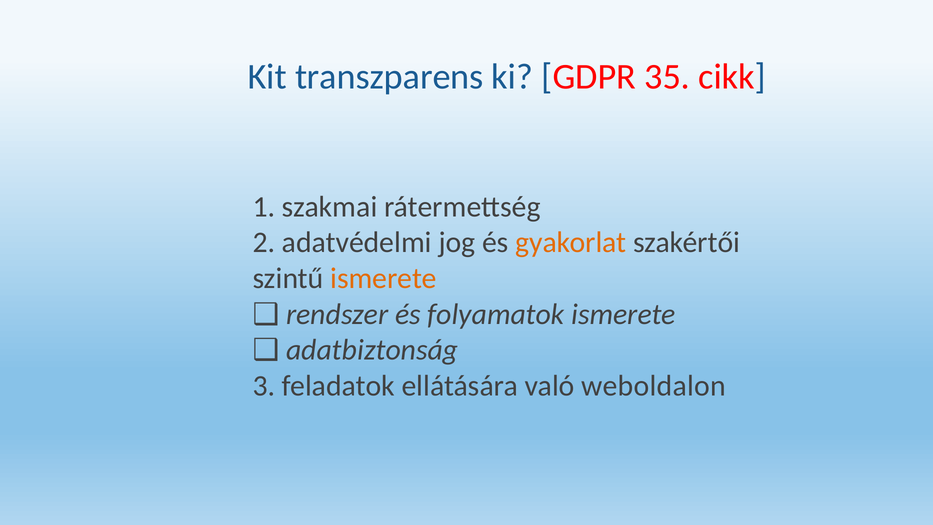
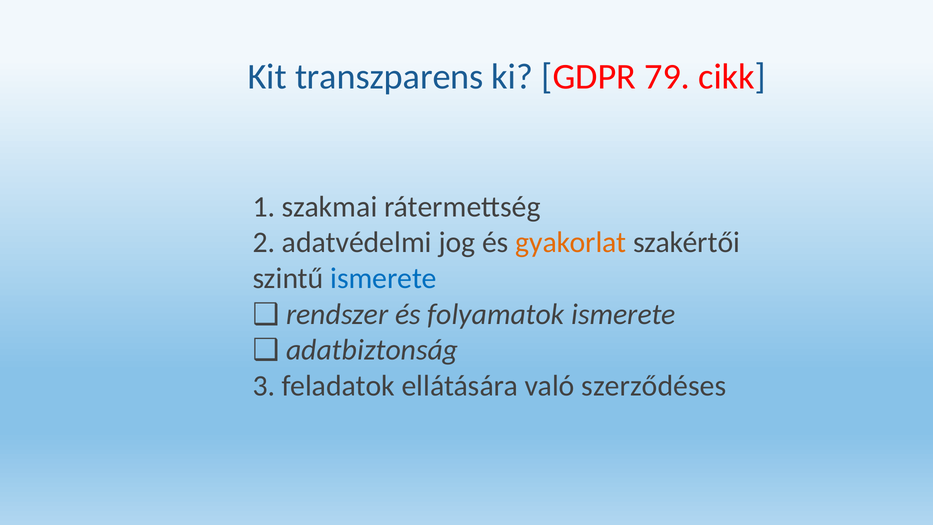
35: 35 -> 79 (667, 77)
ismerete colour: orange -> blue (384, 278)
weboldalon: weboldalon -> szerződéses (654, 386)
